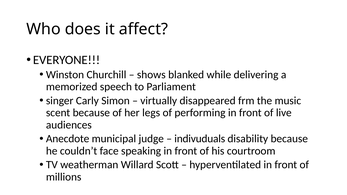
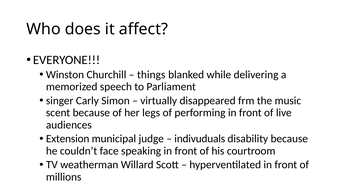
shows: shows -> things (151, 75)
Anecdote: Anecdote -> Extension (68, 139)
